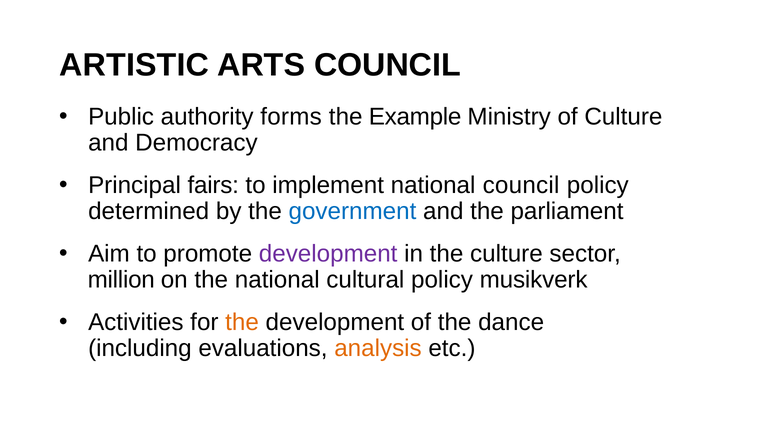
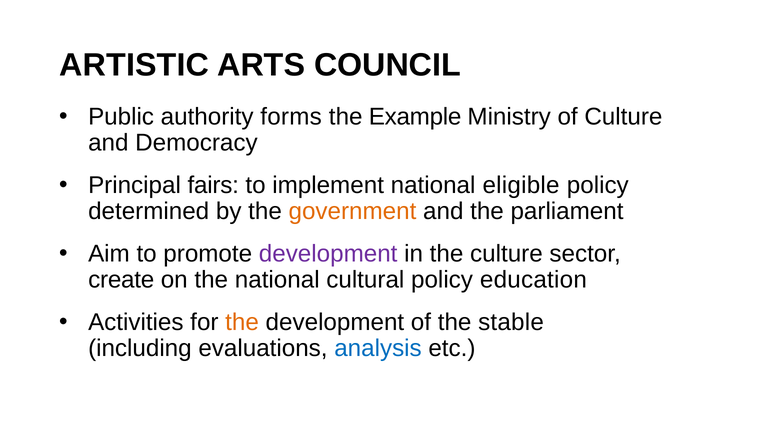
national council: council -> eligible (521, 185)
government colour: blue -> orange (352, 211)
million: million -> create (121, 280)
musikverk: musikverk -> education (533, 280)
dance: dance -> stable (511, 322)
analysis colour: orange -> blue (378, 348)
